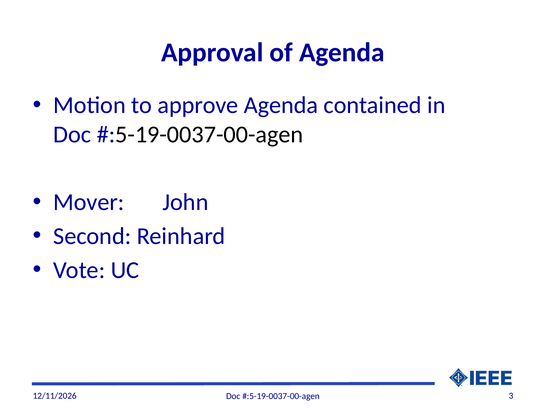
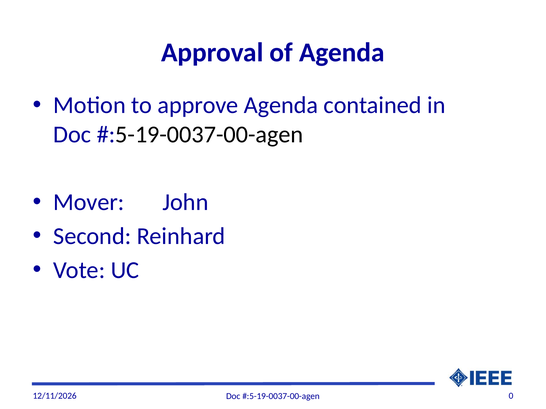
3: 3 -> 0 (511, 396)
